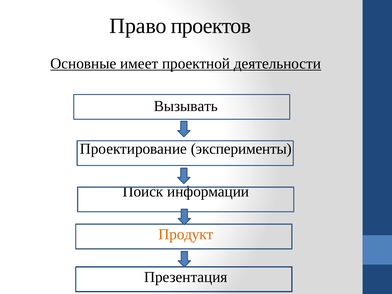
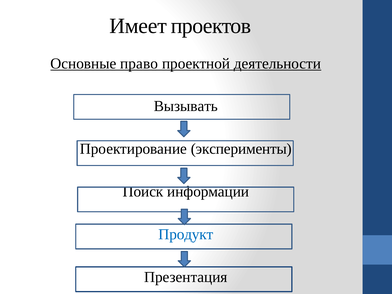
Право: Право -> Имеет (138, 26)
имеет: имеет -> право (139, 63)
Продукт colour: orange -> blue (186, 234)
